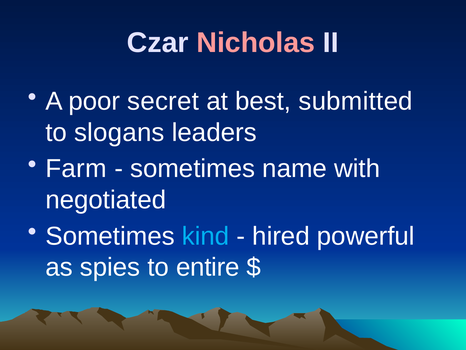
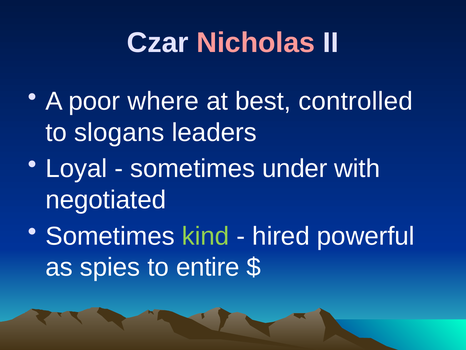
secret: secret -> where (163, 101)
submitted: submitted -> controlled (356, 101)
Farm: Farm -> Loyal (76, 169)
name: name -> under (295, 169)
kind colour: light blue -> light green (206, 236)
